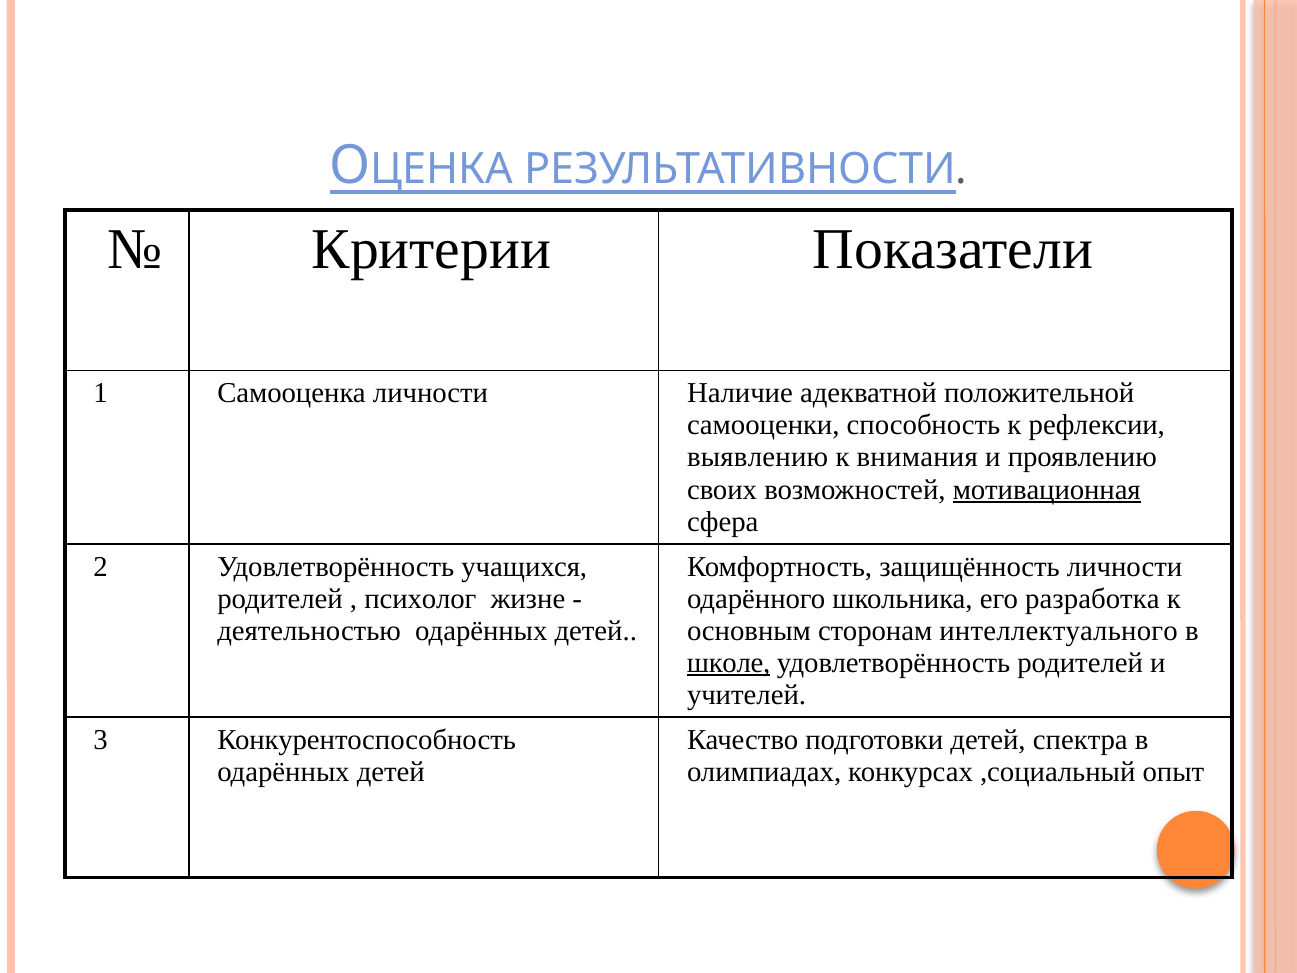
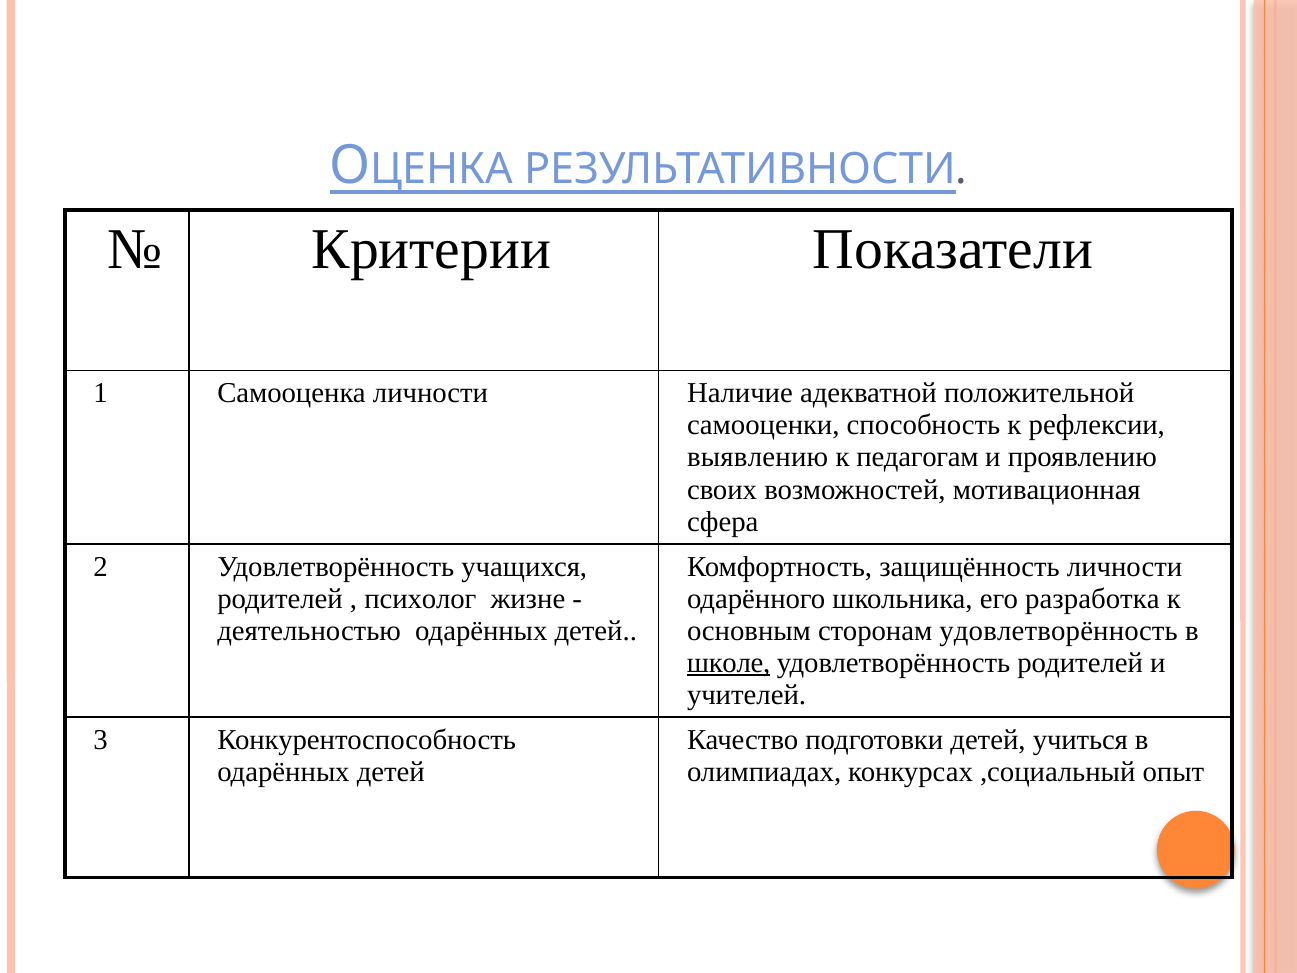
внимания: внимания -> педагогам (918, 457)
мотивационная underline: present -> none (1047, 489)
сторонам интеллектуального: интеллектуального -> удовлетворённость (1059, 630)
спектра: спектра -> учиться (1080, 740)
